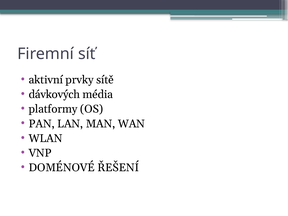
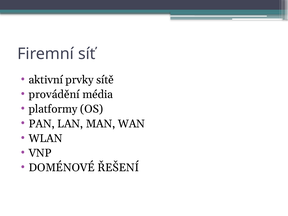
dávkových: dávkových -> provádění (54, 94)
